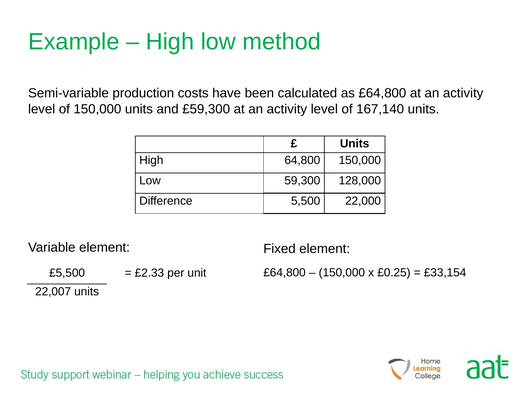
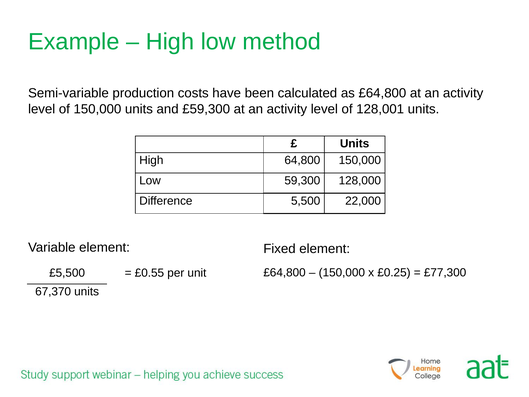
167,140: 167,140 -> 128,001 (380, 109)
£2.33: £2.33 -> £0.55 (149, 273)
£33,154: £33,154 -> £77,300 (445, 273)
22,007: 22,007 -> 67,370 (53, 291)
